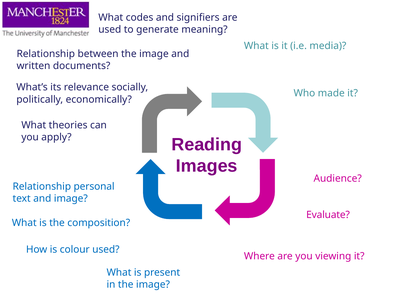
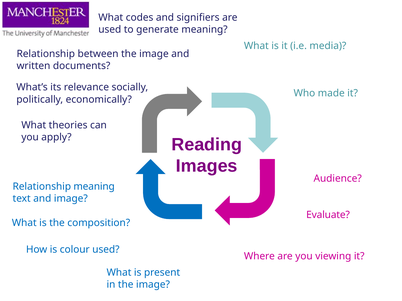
Relationship personal: personal -> meaning (94, 187)
